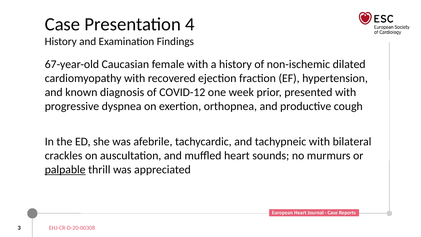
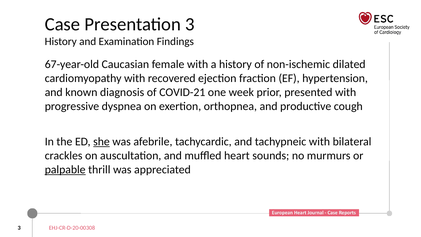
Presentation 4: 4 -> 3 (190, 24)
COVID-12: COVID-12 -> COVID-21 (182, 92)
she underline: none -> present (101, 141)
